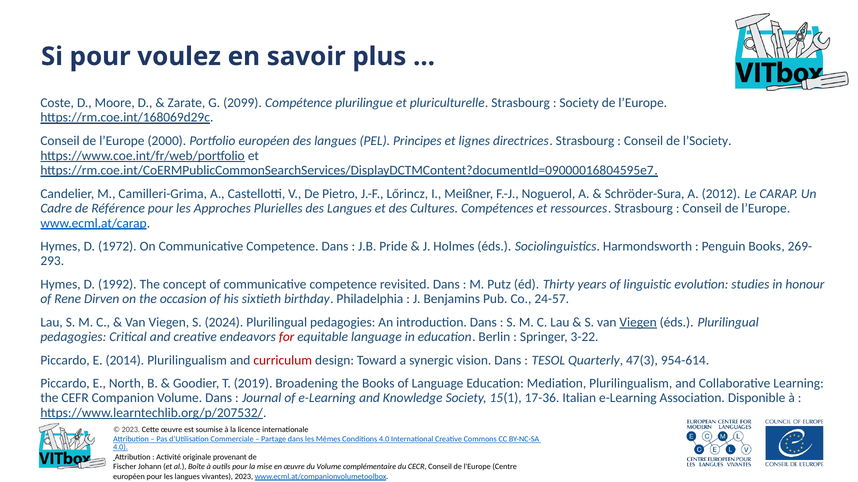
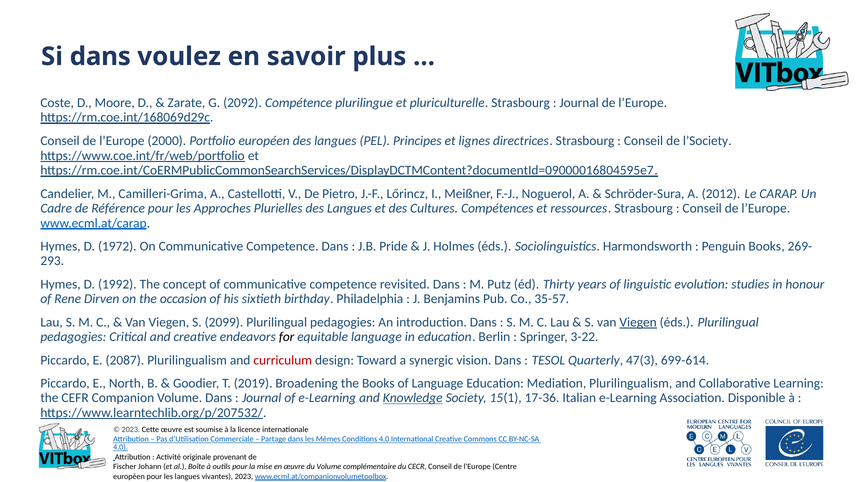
Si pour: pour -> dans (100, 57)
2099: 2099 -> 2092 (242, 103)
Society: Society -> Journal (579, 103)
24-57: 24-57 -> 35-57 (552, 299)
2024: 2024 -> 2099 (224, 323)
for colour: red -> black (287, 337)
2014: 2014 -> 2087 (125, 361)
954-614: 954-614 -> 699-614 (685, 361)
Knowledge underline: none -> present (413, 399)
